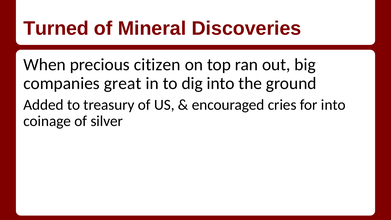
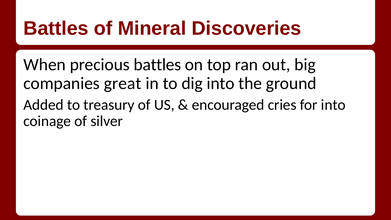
Turned: Turned -> Battles (56, 28)
precious citizen: citizen -> battles (157, 65)
